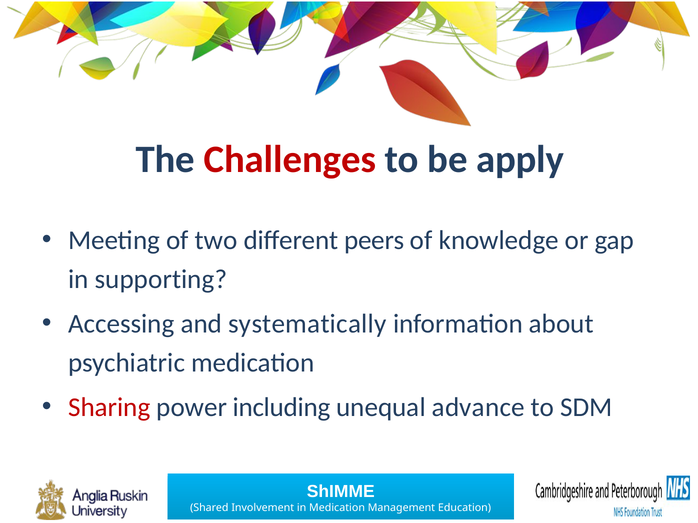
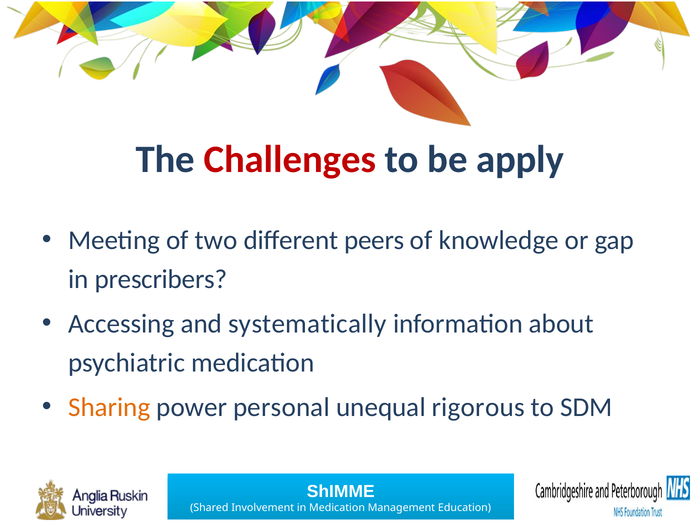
supporting: supporting -> prescribers (161, 280)
Sharing colour: red -> orange (109, 408)
including: including -> personal (281, 408)
advance: advance -> rigorous (478, 408)
